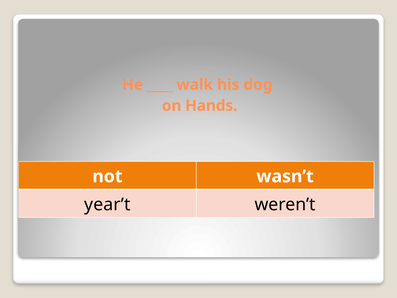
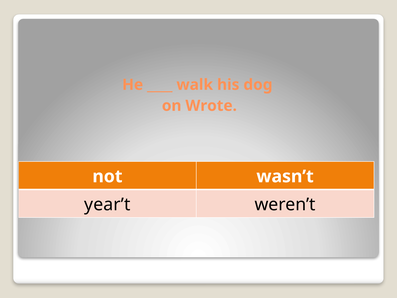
Hands: Hands -> Wrote (211, 106)
